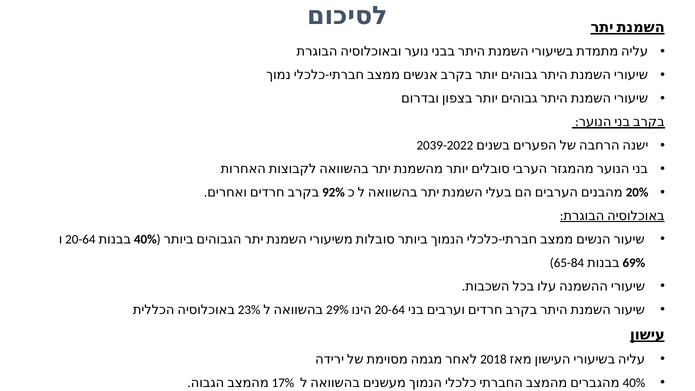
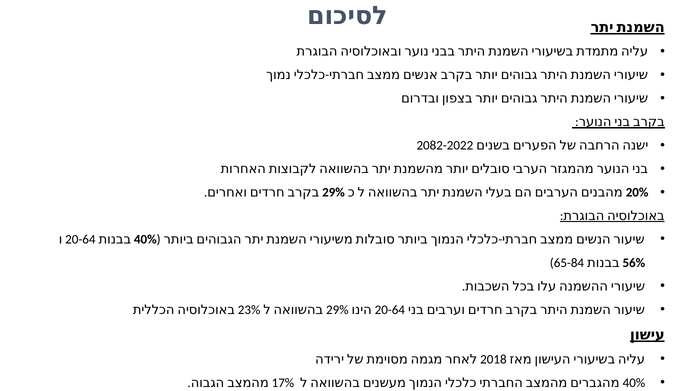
2039-2022: 2039-2022 -> 2082-2022 (445, 146)
92%: 92% -> 29% (333, 192)
69%: 69% -> 56% (634, 263)
